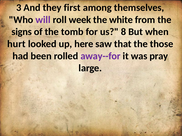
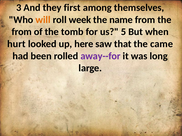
will colour: purple -> orange (43, 20)
white: white -> name (121, 20)
signs: signs -> from (22, 32)
8: 8 -> 5 (123, 32)
those: those -> came (162, 44)
pray: pray -> long (159, 56)
